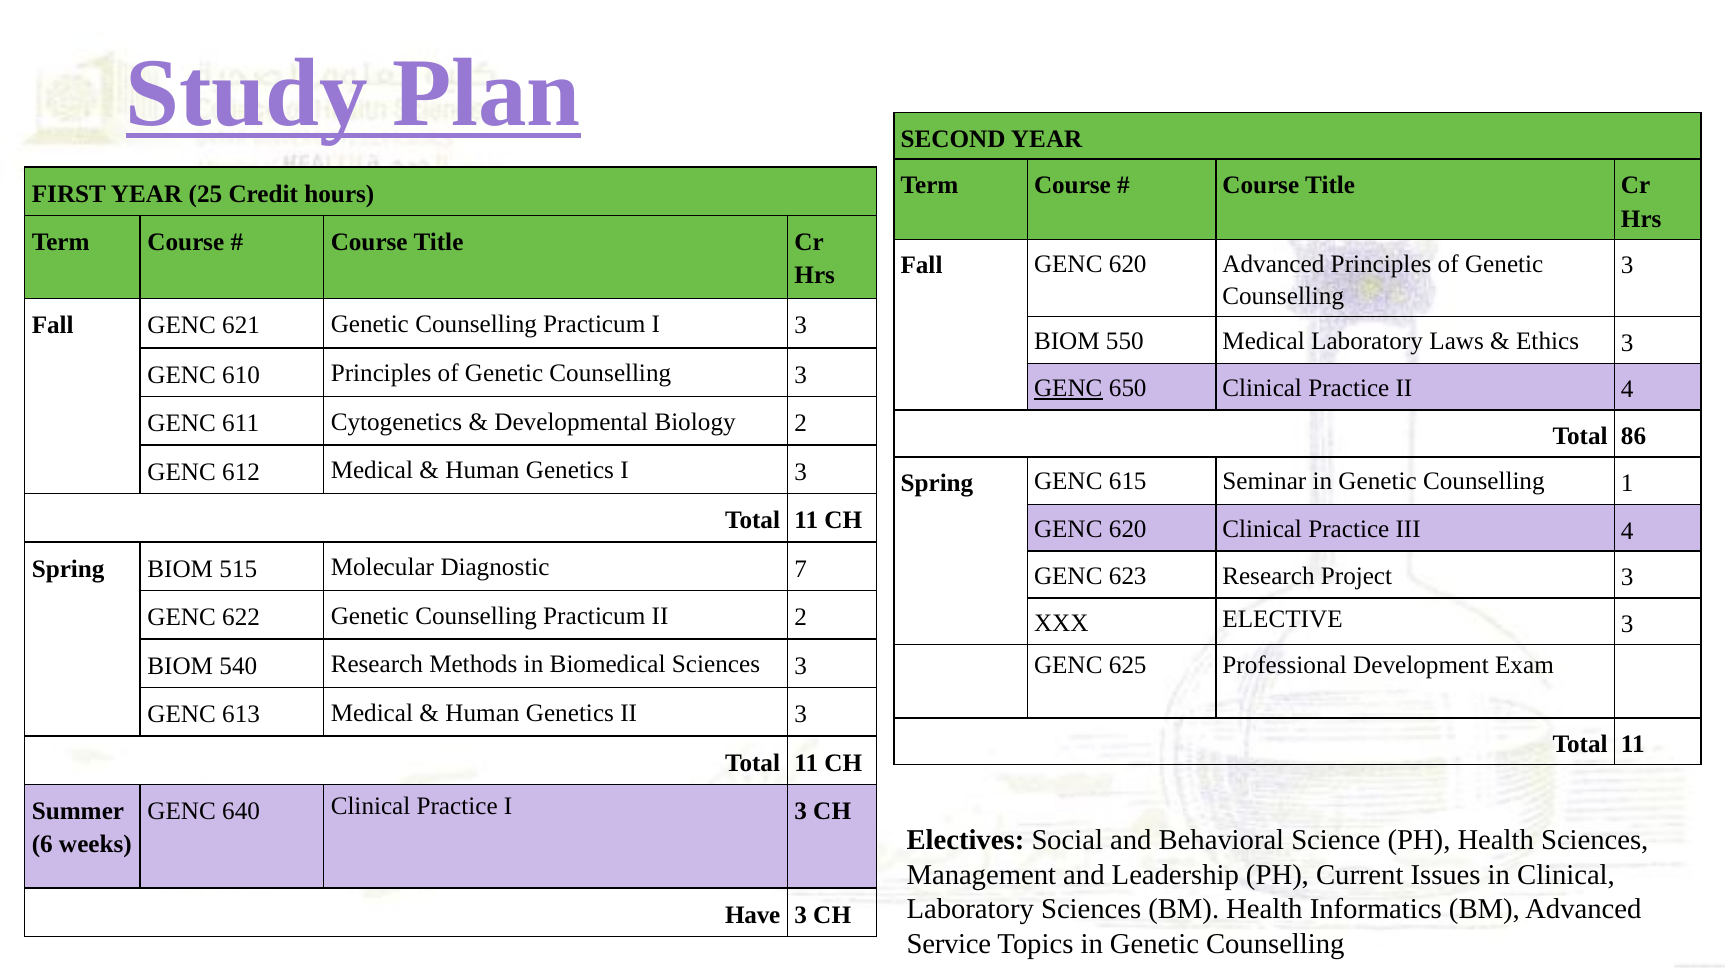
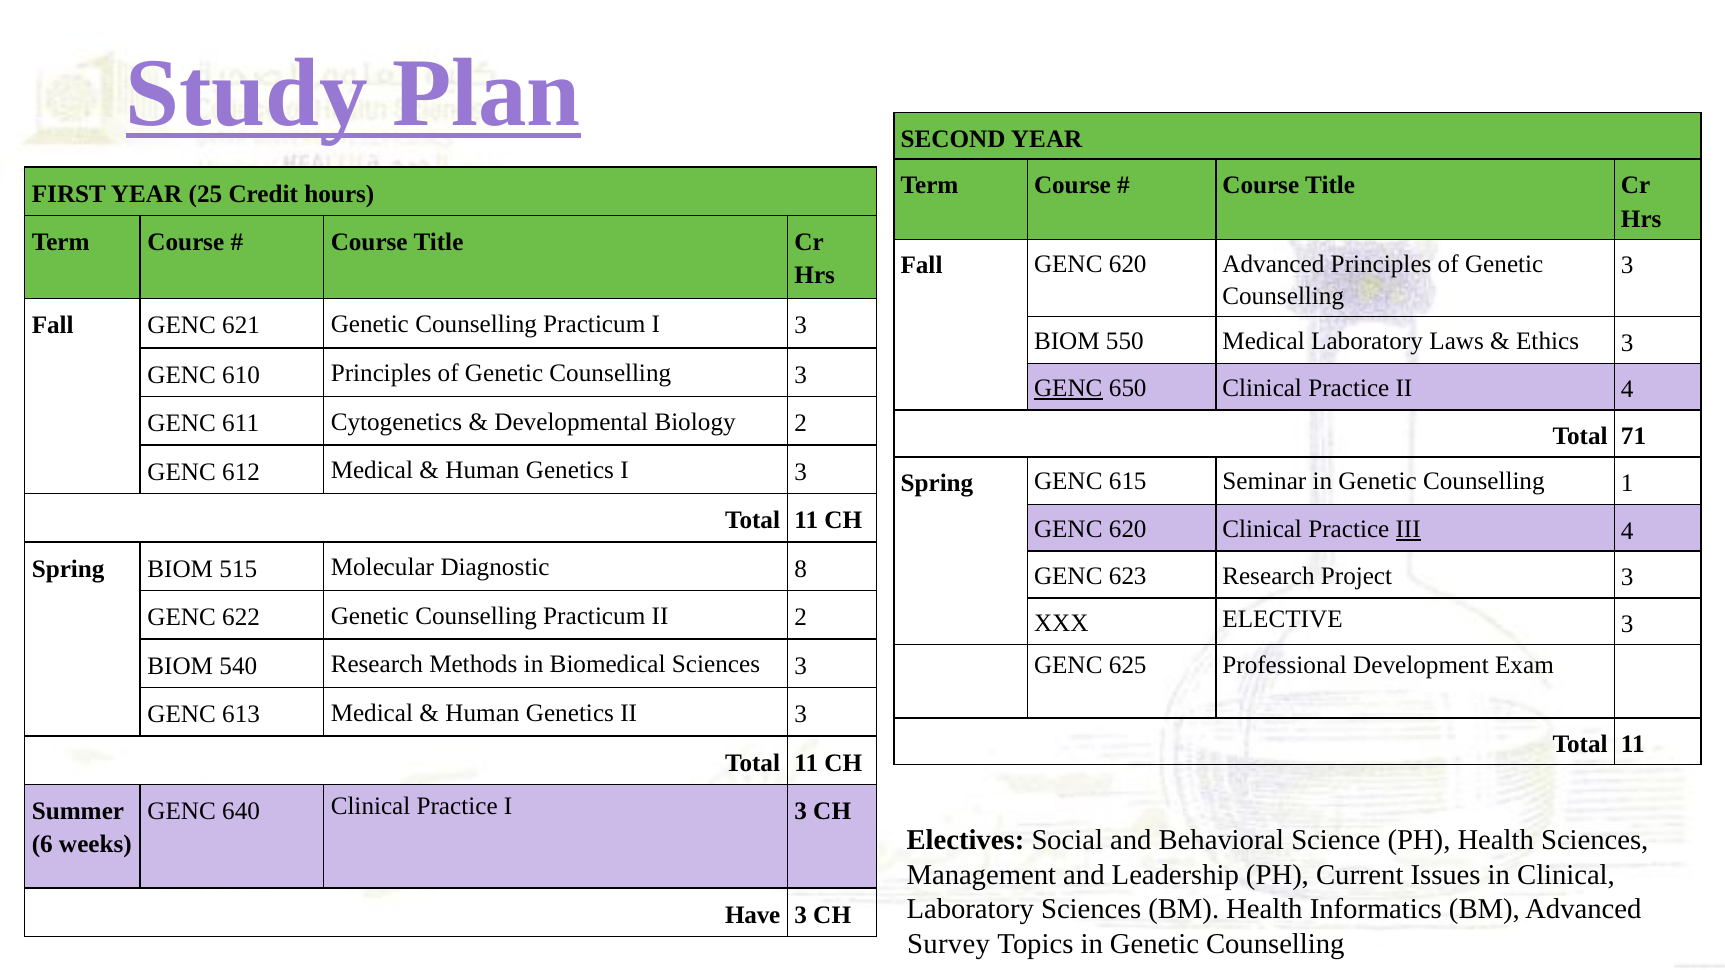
86: 86 -> 71 (1634, 437)
III underline: none -> present (1408, 530)
7: 7 -> 8 (801, 569)
Service: Service -> Survey (949, 944)
